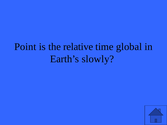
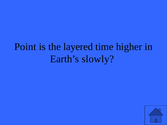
relative: relative -> layered (78, 47)
global: global -> higher (129, 47)
